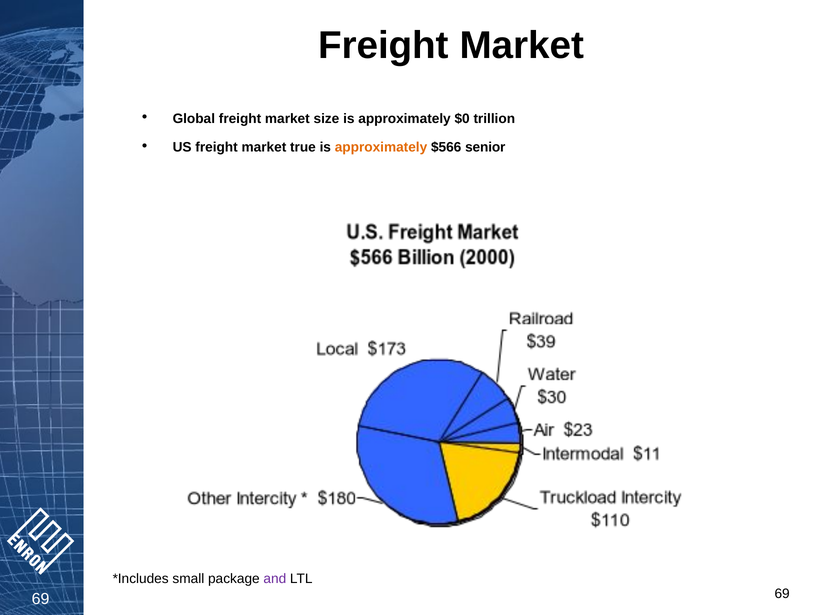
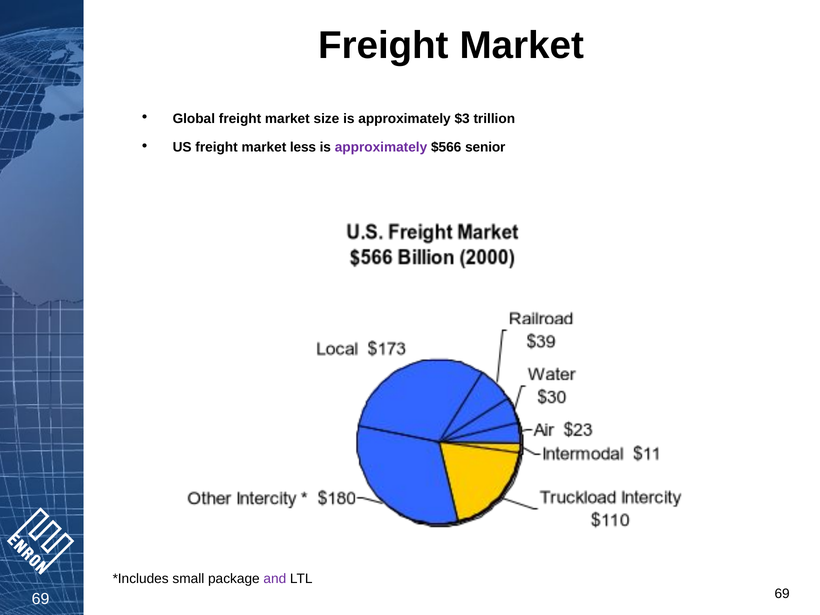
$0: $0 -> $3 (462, 119)
true: true -> less (303, 147)
approximately colour: orange -> purple (381, 147)
